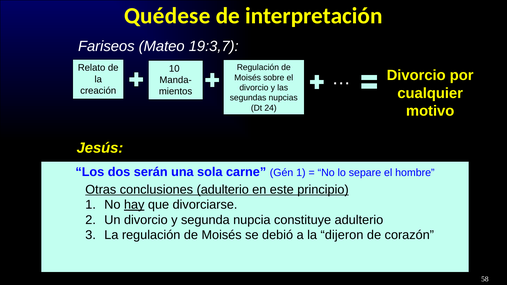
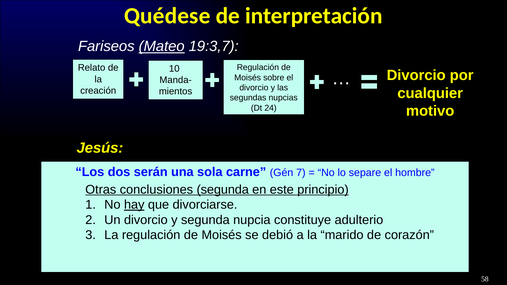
Mateo underline: none -> present (162, 46)
Gén 1: 1 -> 7 (301, 173)
conclusiones adulterio: adulterio -> segunda (223, 190)
dijeron: dijeron -> marido (342, 235)
